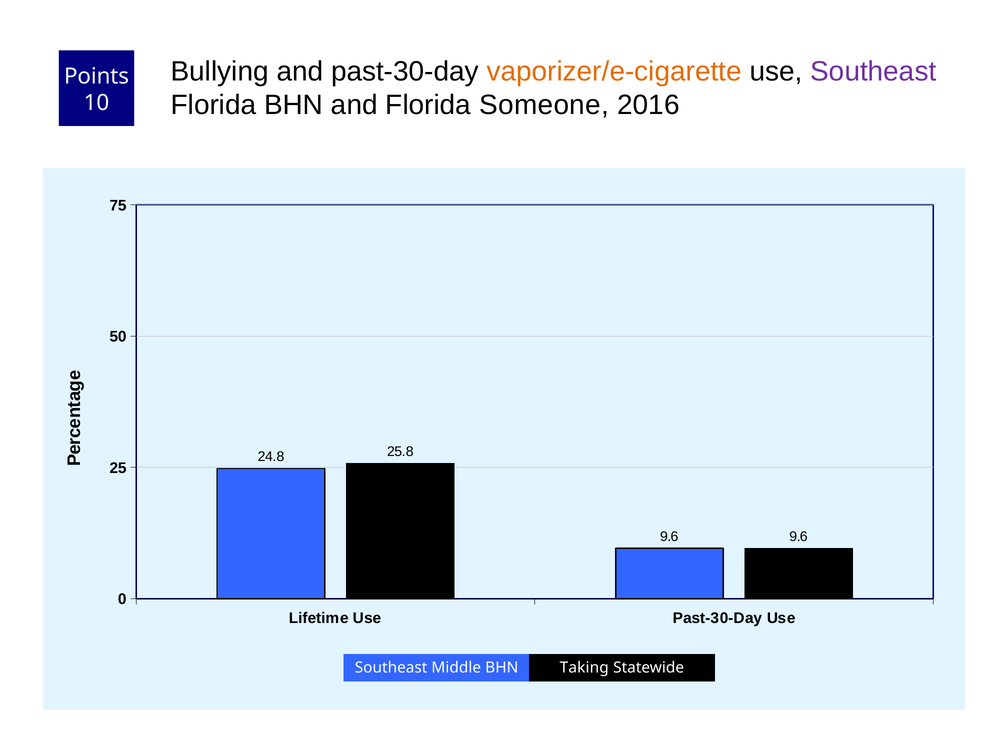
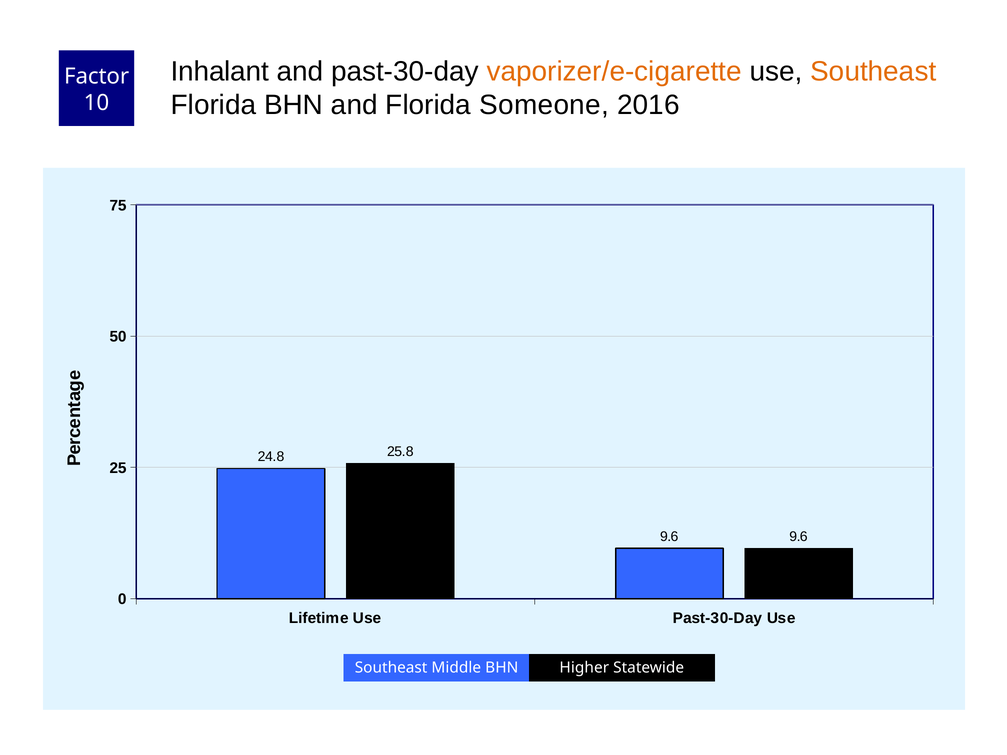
Bullying: Bullying -> Inhalant (220, 72)
Southeast colour: purple -> orange (873, 72)
Points: Points -> Factor (97, 76)
Taking: Taking -> Higher (584, 668)
